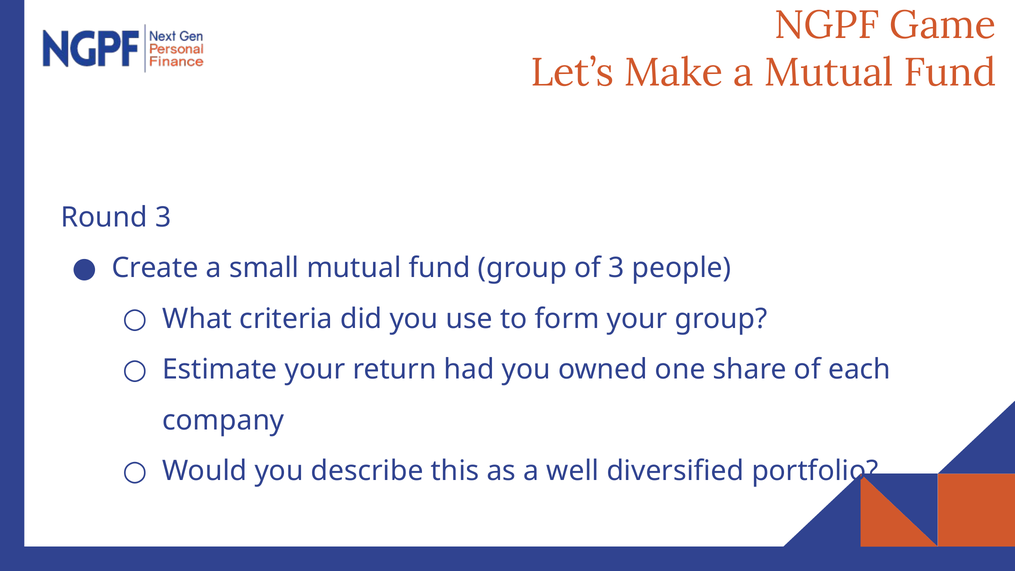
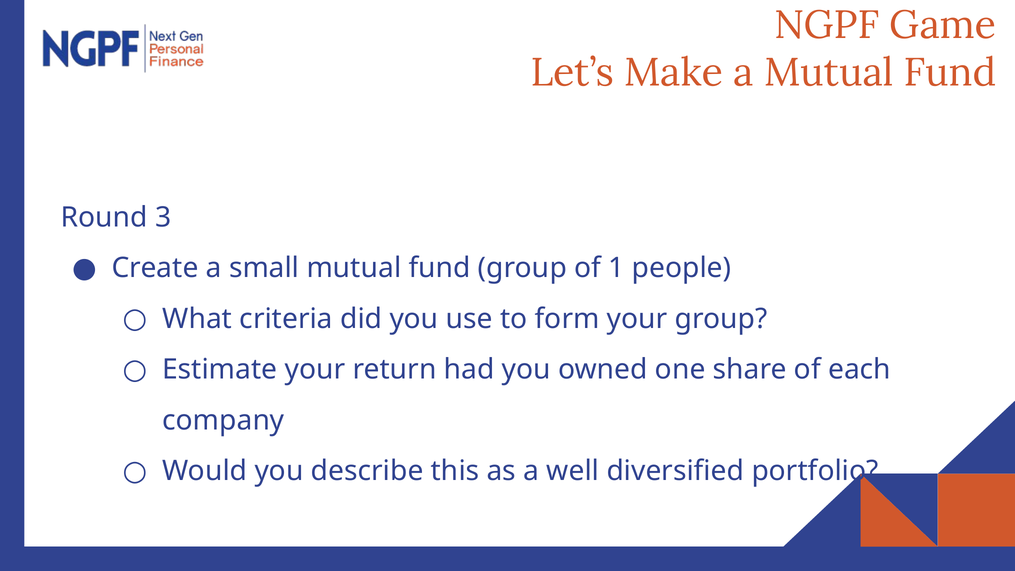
of 3: 3 -> 1 (616, 268)
